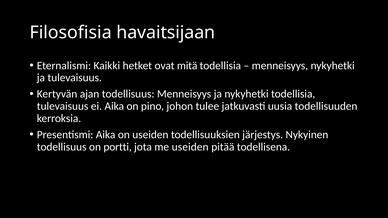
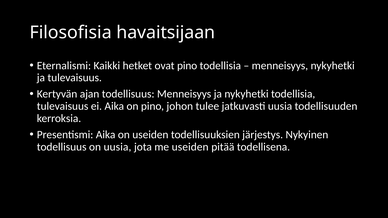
ovat mitä: mitä -> pino (187, 66)
on portti: portti -> uusia (117, 147)
